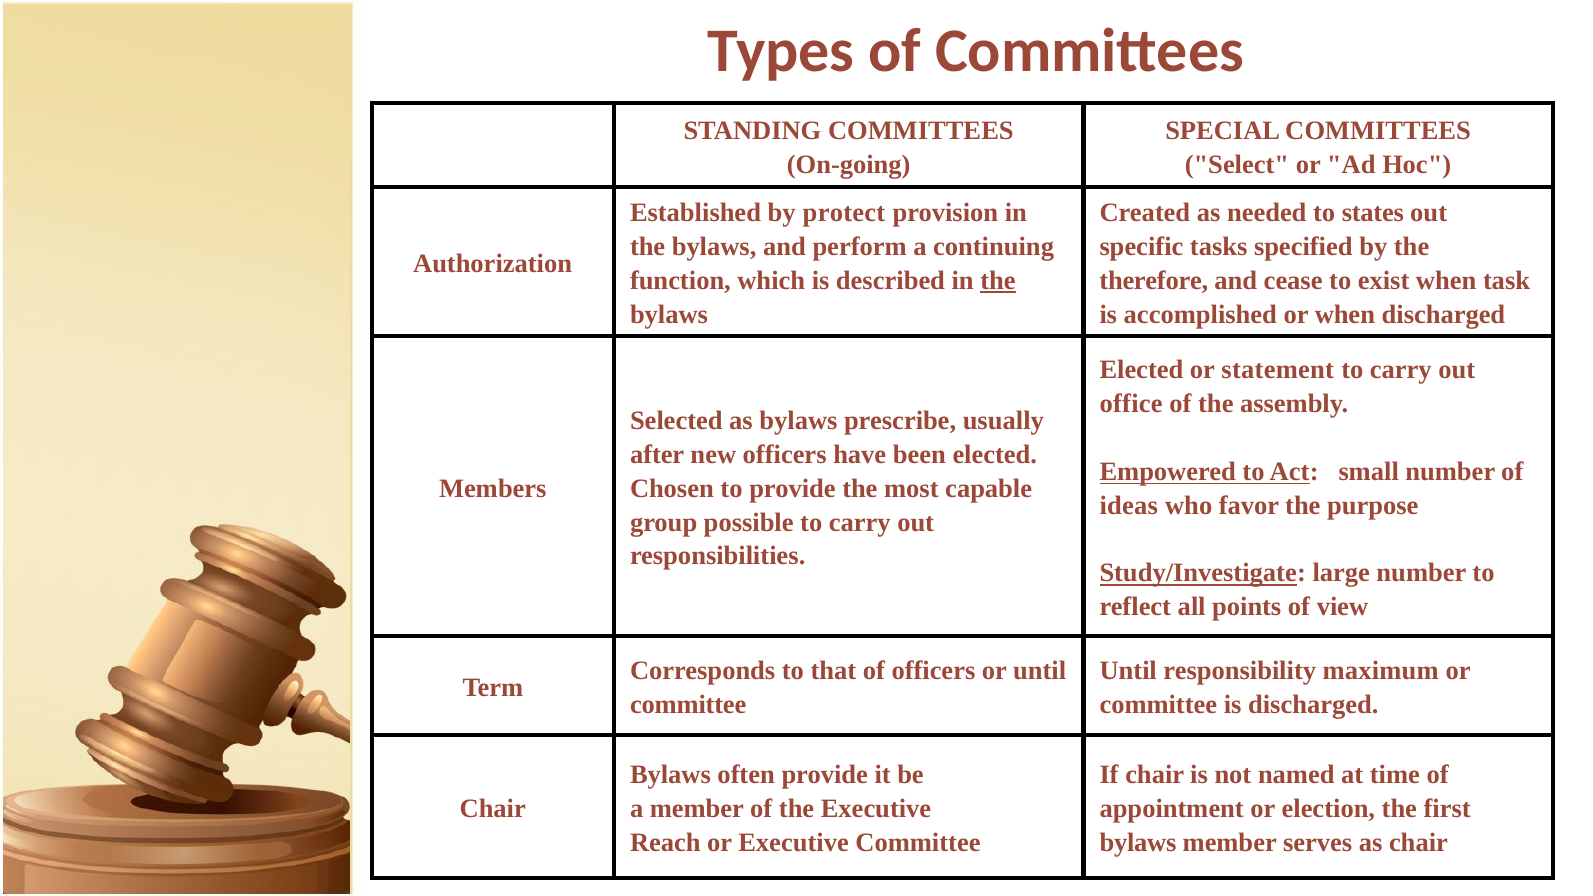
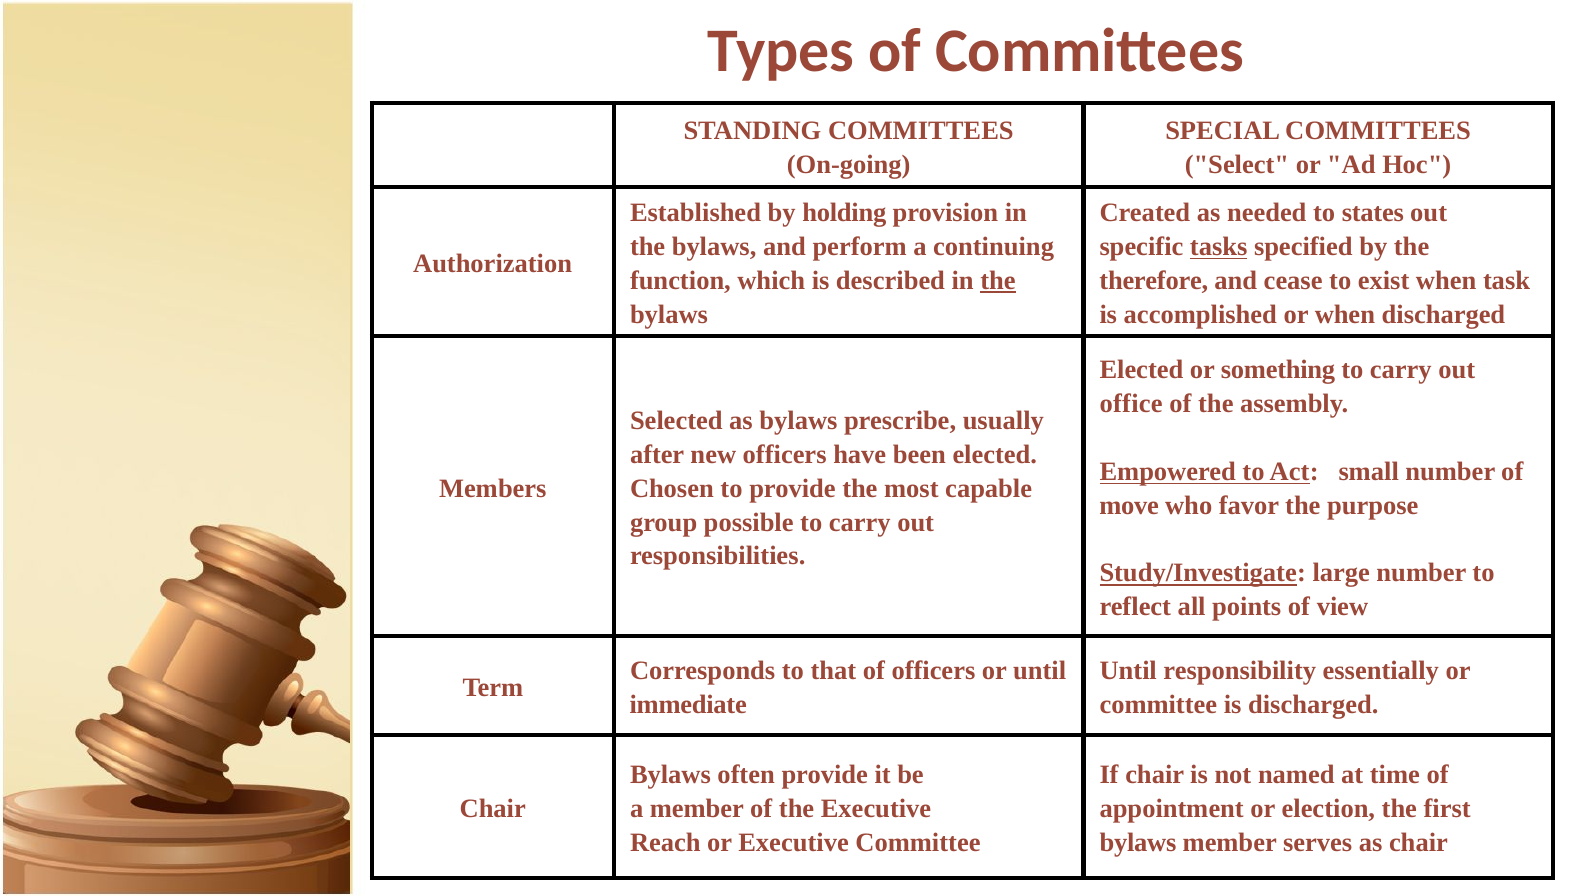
protect: protect -> holding (844, 213)
tasks underline: none -> present (1219, 247)
statement: statement -> something (1278, 370)
ideas: ideas -> move (1129, 505)
maximum: maximum -> essentially (1381, 671)
committee: committee -> immediate (688, 705)
